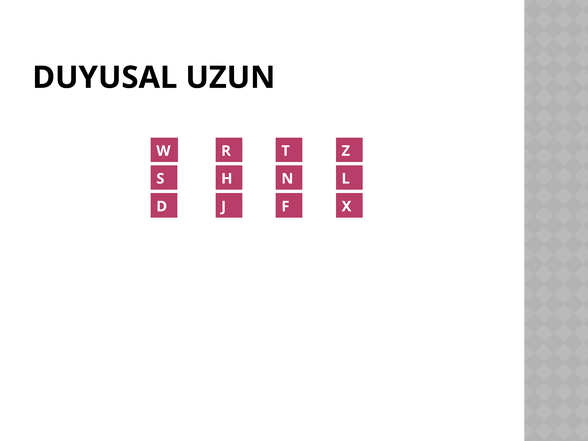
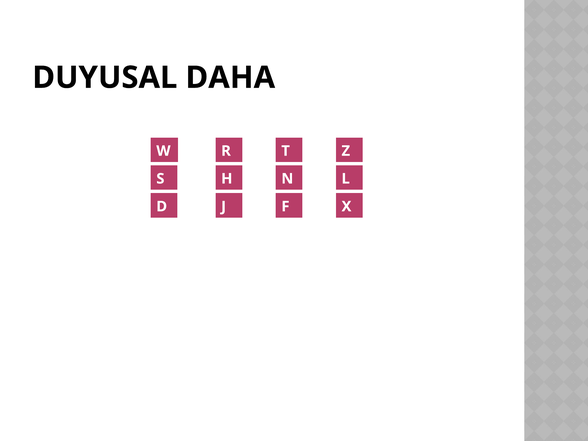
UZUN: UZUN -> DAHA (230, 78)
